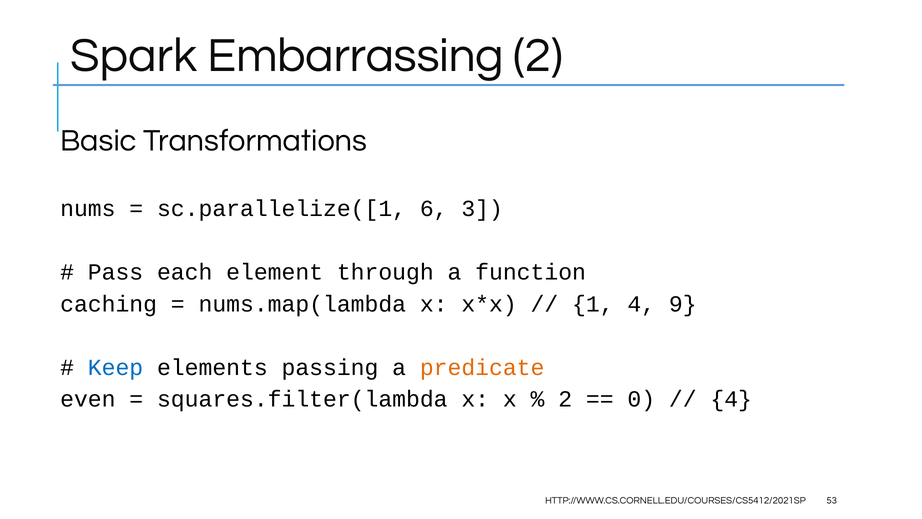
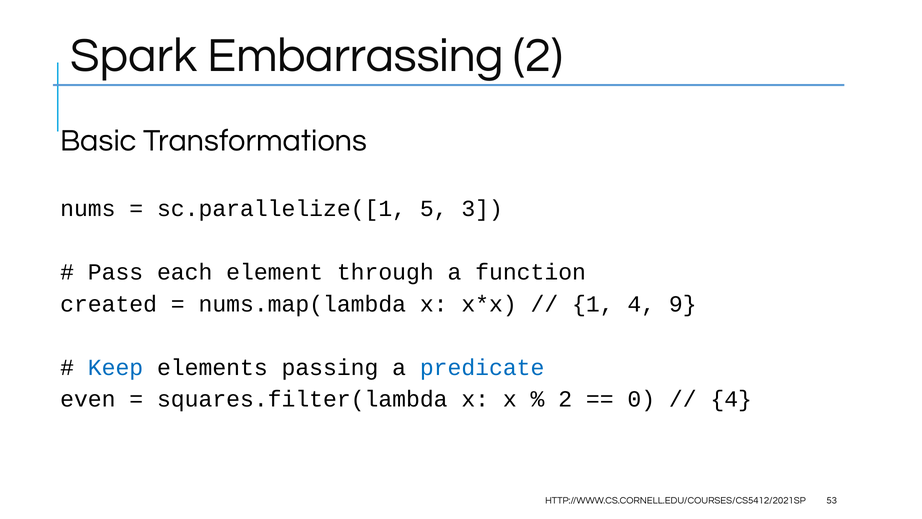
6: 6 -> 5 (434, 208)
caching: caching -> created (109, 304)
predicate colour: orange -> blue (482, 367)
